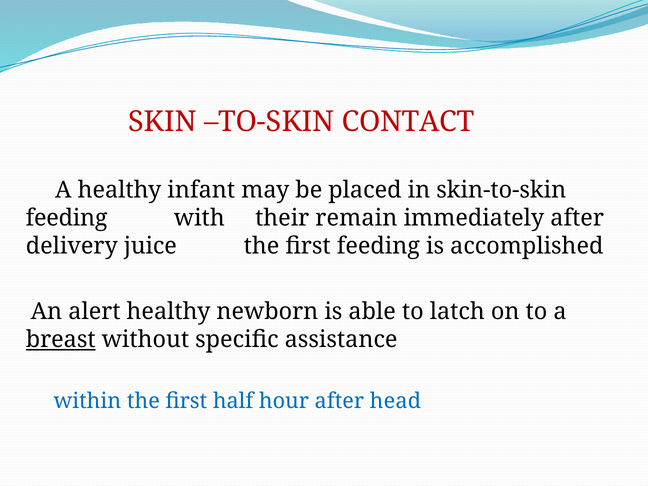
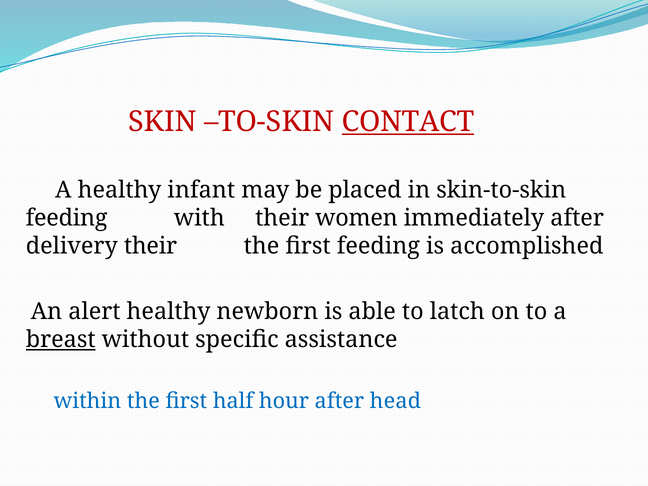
CONTACT underline: none -> present (408, 122)
remain: remain -> women (357, 218)
delivery juice: juice -> their (150, 246)
